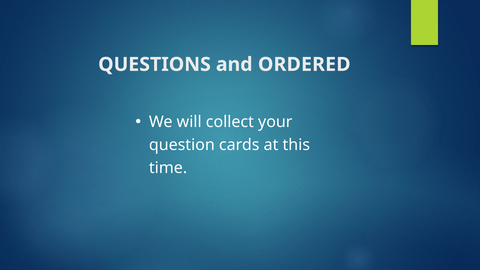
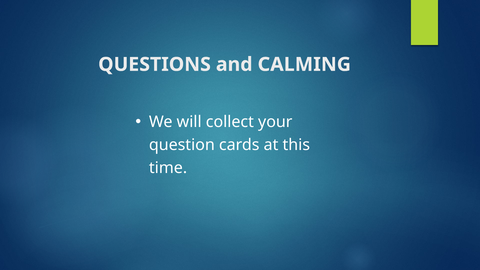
ORDERED: ORDERED -> CALMING (304, 64)
